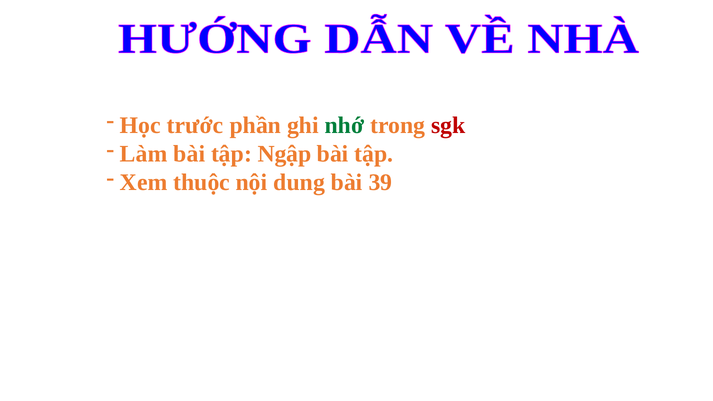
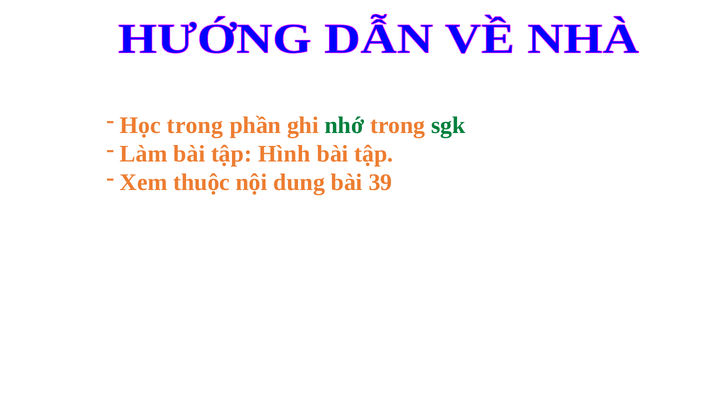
Học trước: trước -> trong (195, 125)
sgk colour: red -> green (448, 125)
Ngập: Ngập -> Hình (284, 154)
